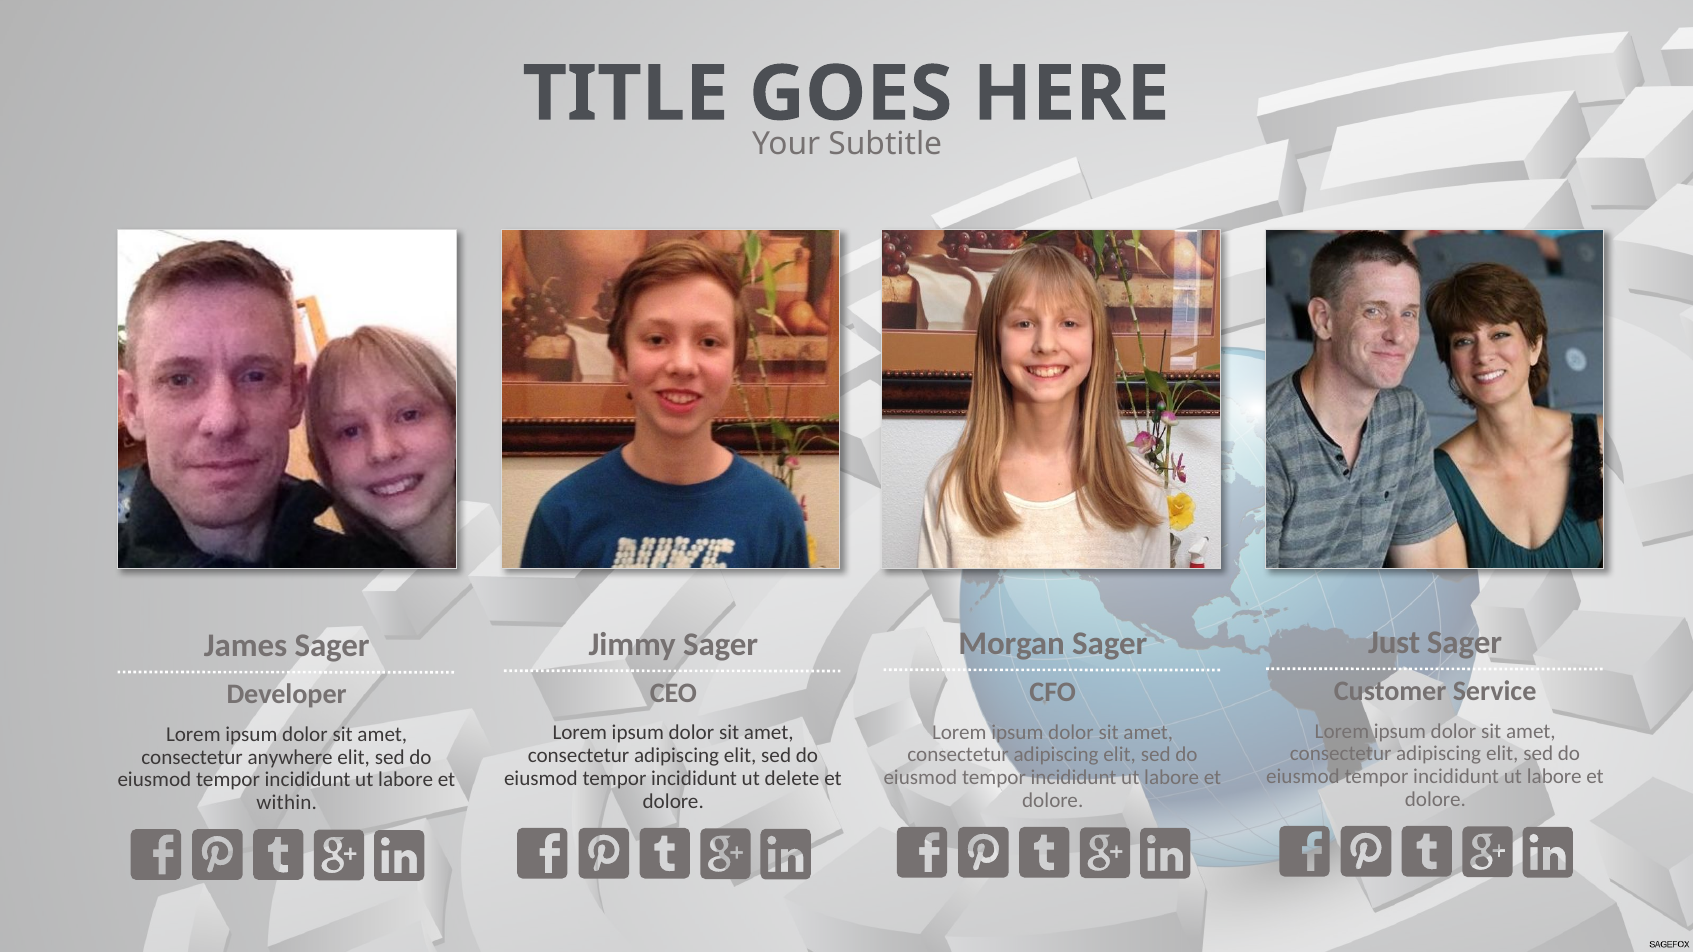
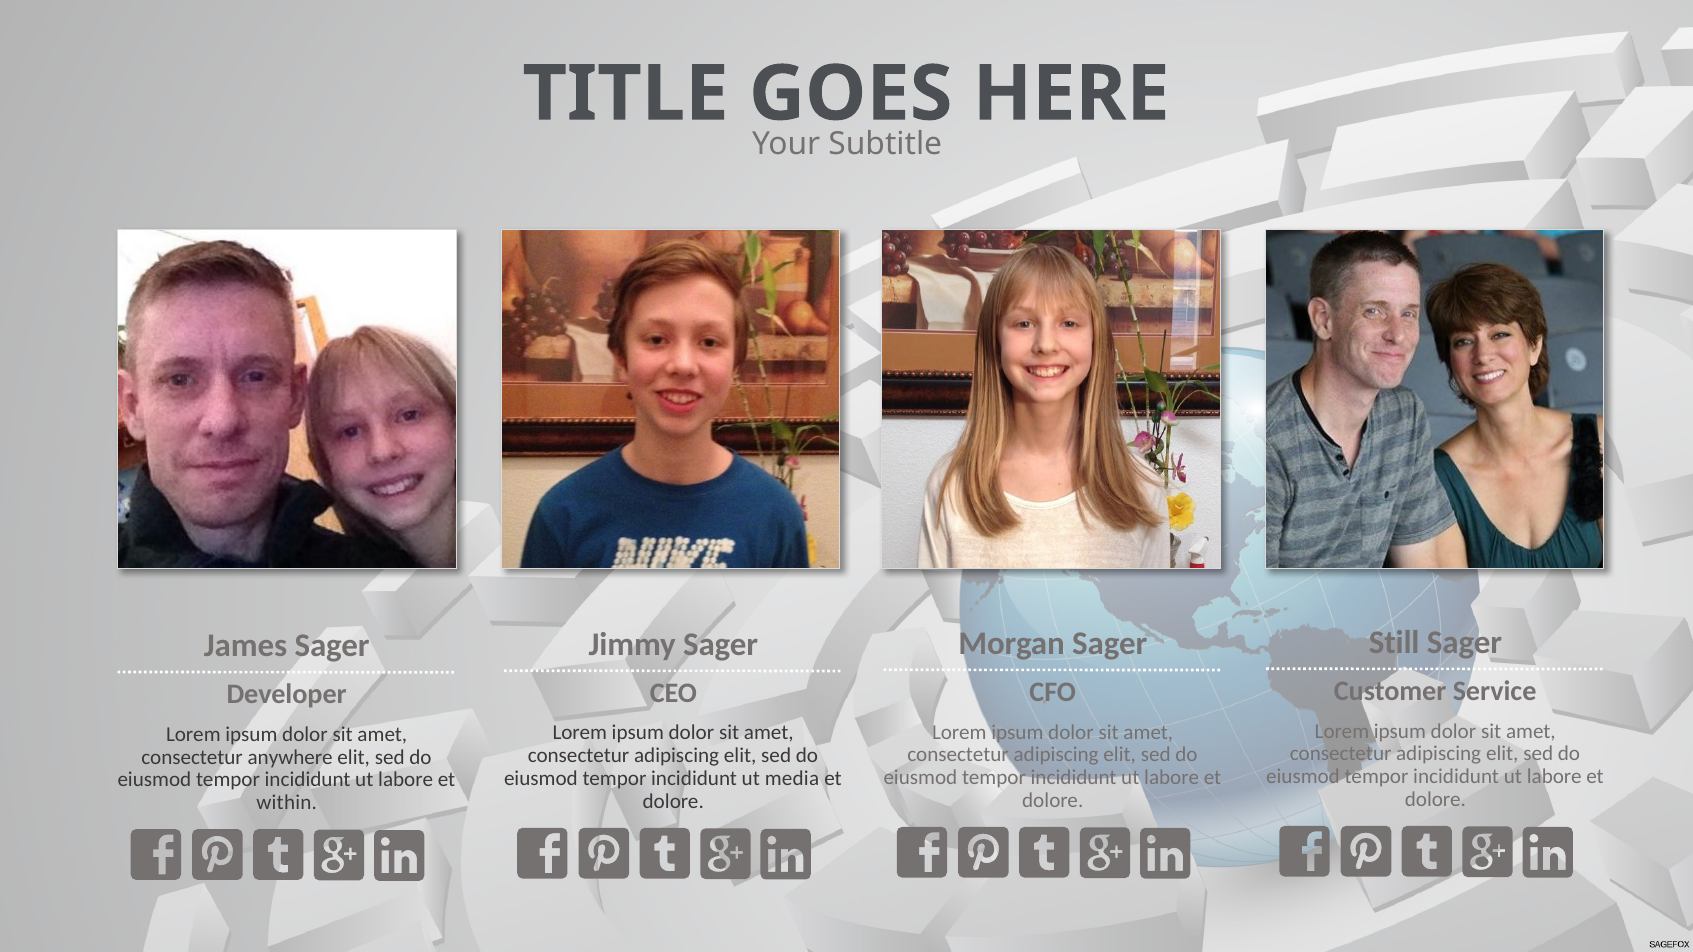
Just: Just -> Still (1394, 643)
delete: delete -> media (792, 779)
